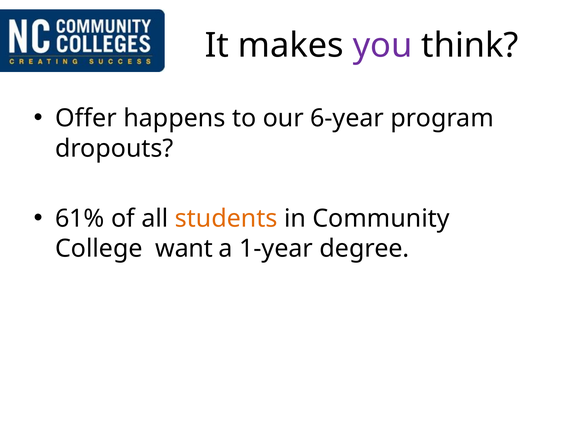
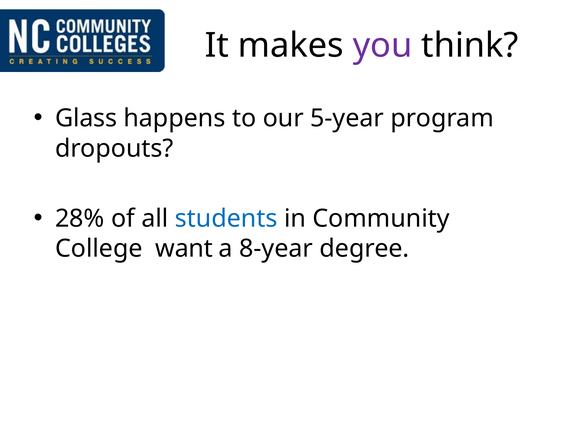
Offer: Offer -> Glass (86, 118)
6-year: 6-year -> 5-year (347, 118)
61%: 61% -> 28% (80, 219)
students colour: orange -> blue (226, 219)
1-year: 1-year -> 8-year (276, 249)
